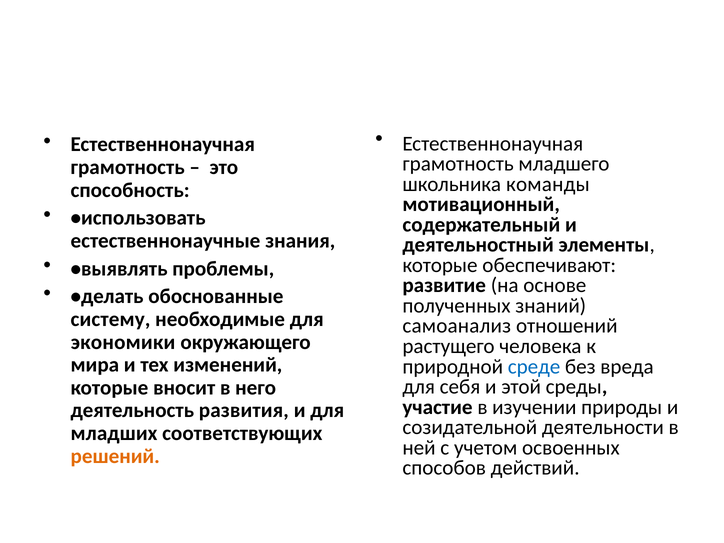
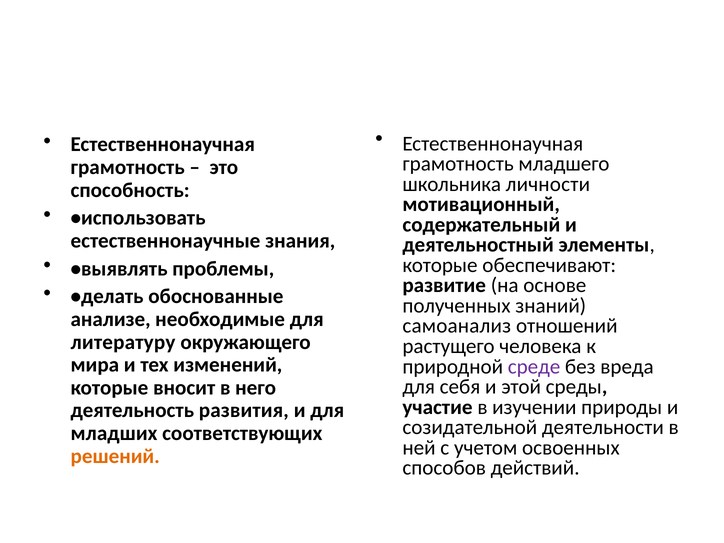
команды: команды -> личности (548, 184)
систему: систему -> анализе (111, 319)
экономики: экономики -> литературу (123, 342)
среде colour: blue -> purple (534, 367)
